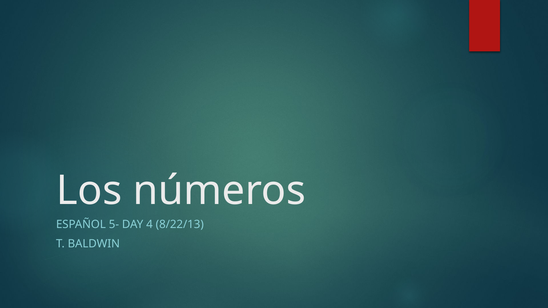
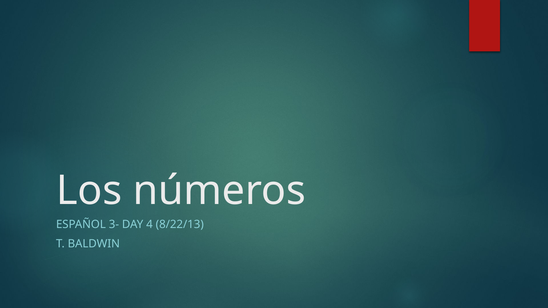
5-: 5- -> 3- (114, 224)
